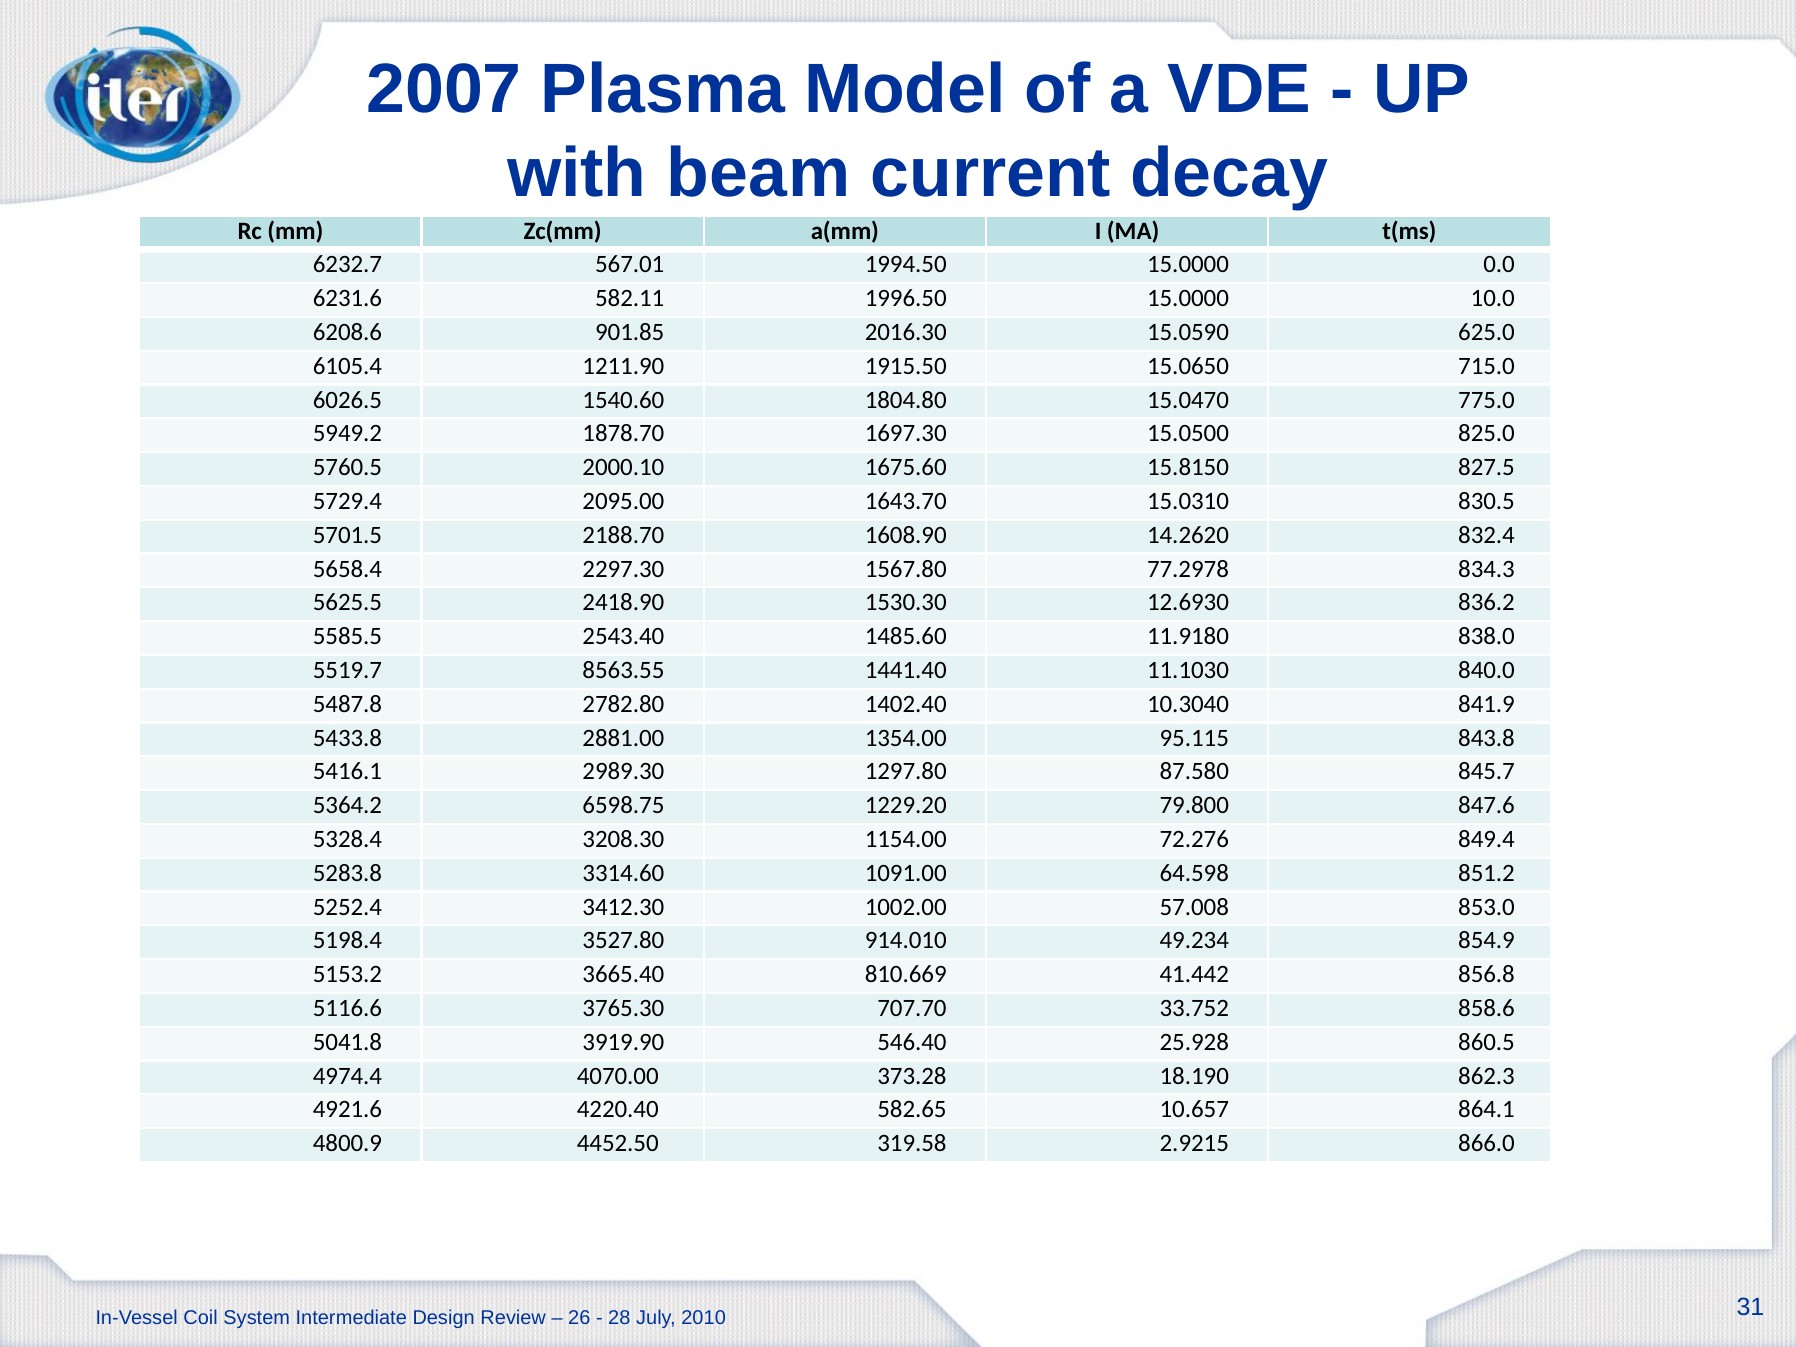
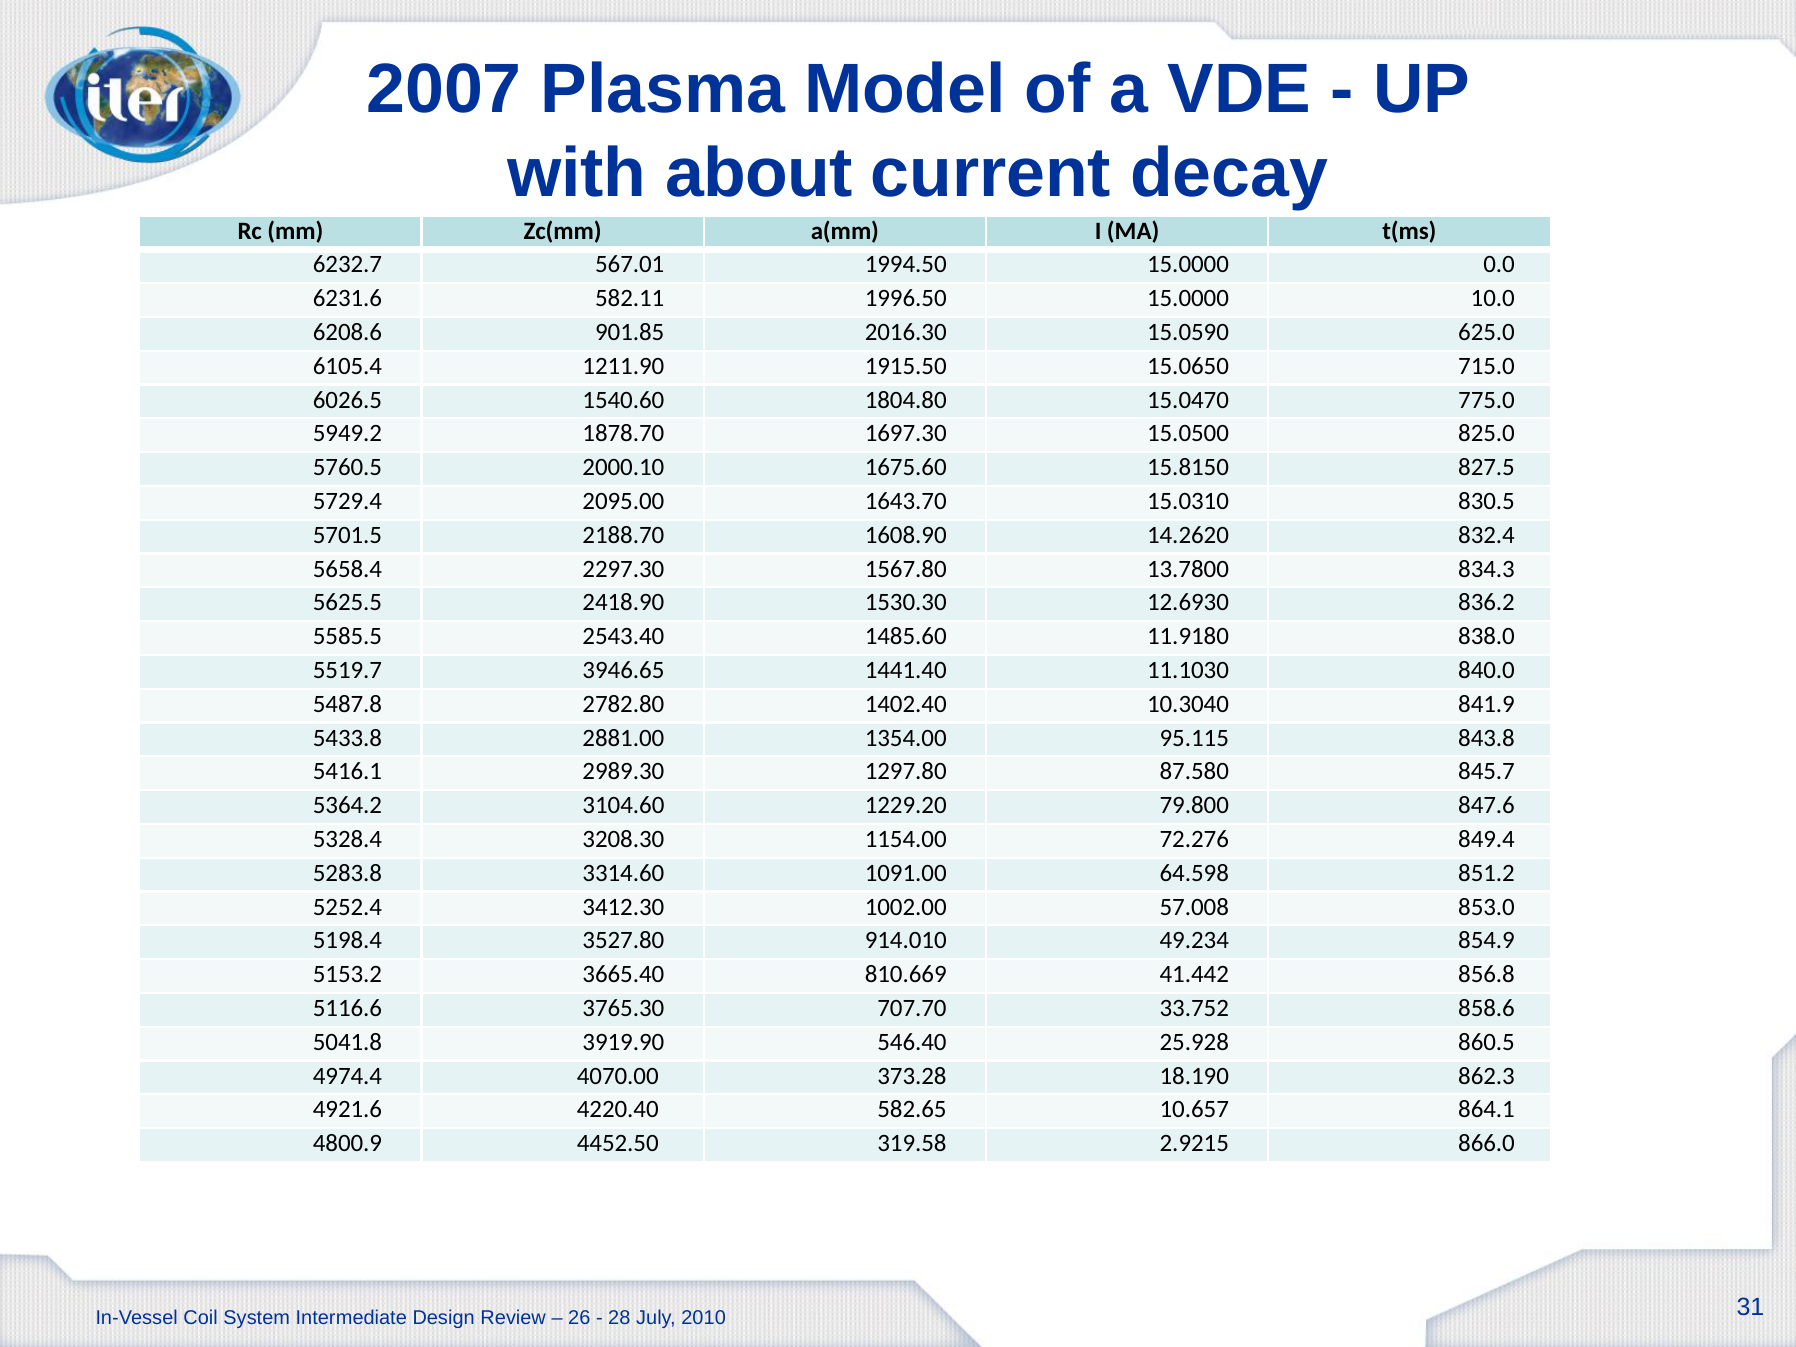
beam: beam -> about (759, 173)
77.2978: 77.2978 -> 13.7800 (1188, 569)
8563.55: 8563.55 -> 3946.65 (623, 670)
6598.75: 6598.75 -> 3104.60 (623, 805)
